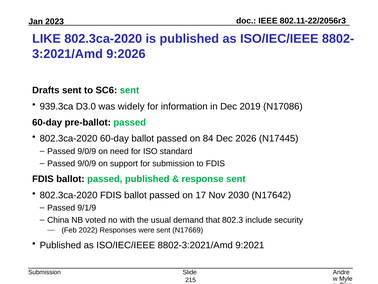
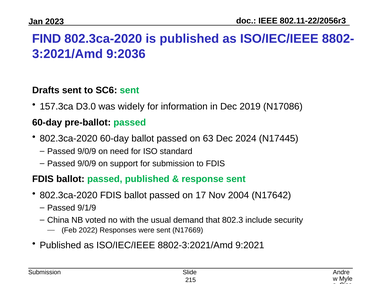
LIKE: LIKE -> FIND (47, 39)
9:2026: 9:2026 -> 9:2036 (126, 54)
939.3ca: 939.3ca -> 157.3ca (56, 106)
84: 84 -> 63 (208, 138)
2026: 2026 -> 2024 (246, 138)
2030: 2030 -> 2004 (239, 195)
